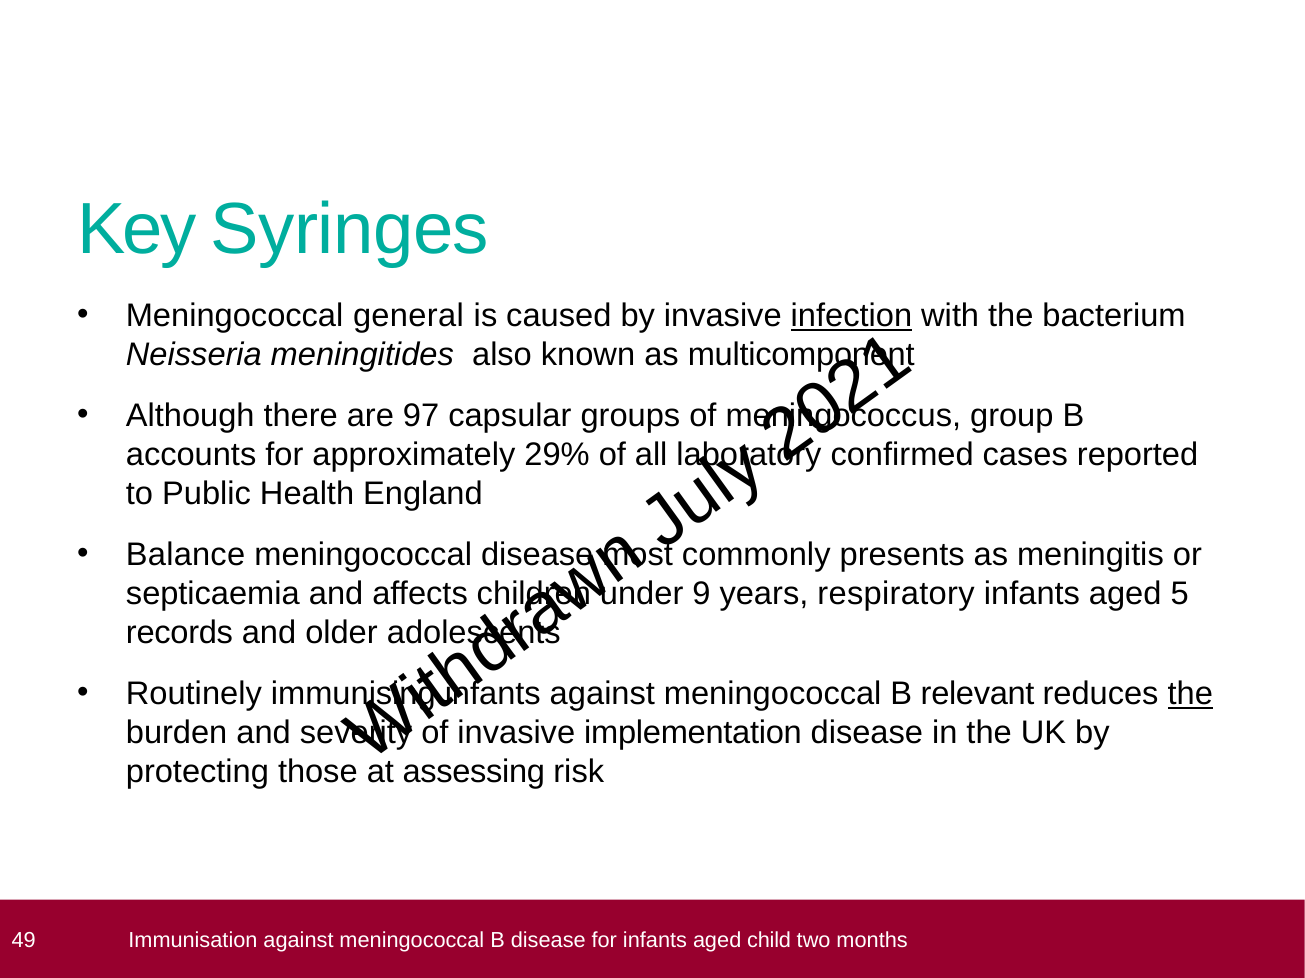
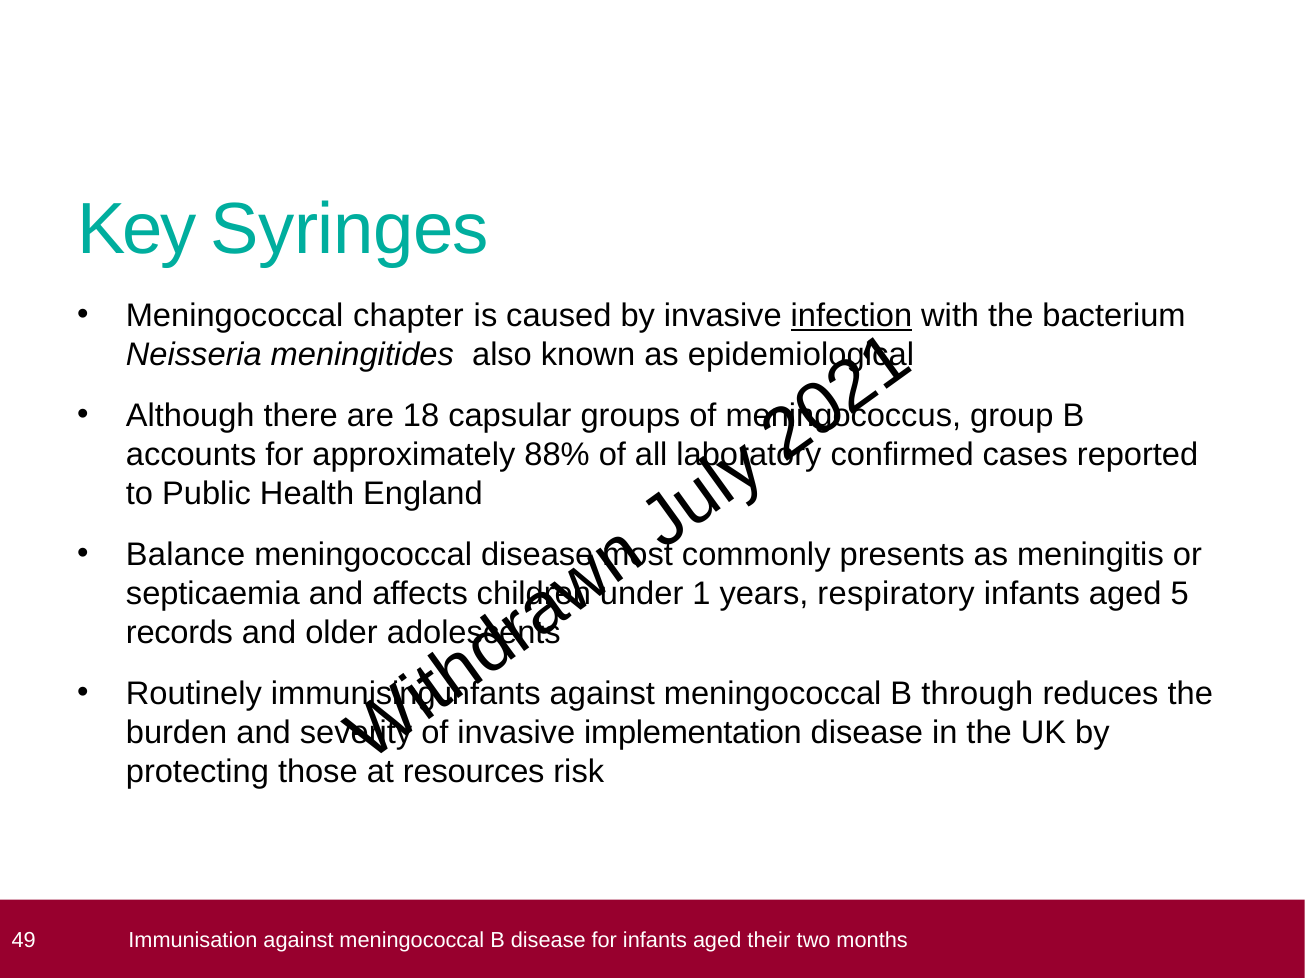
general: general -> chapter (408, 316)
multicomponent: multicomponent -> epidemiological (801, 355)
97: 97 -> 18 (421, 416)
29%: 29% -> 88% (557, 455)
9: 9 -> 1 (702, 594)
relevant: relevant -> through (977, 694)
the underline: present -> none (1190, 694)
assessing: assessing -> resources (474, 773)
child: child -> their (769, 941)
